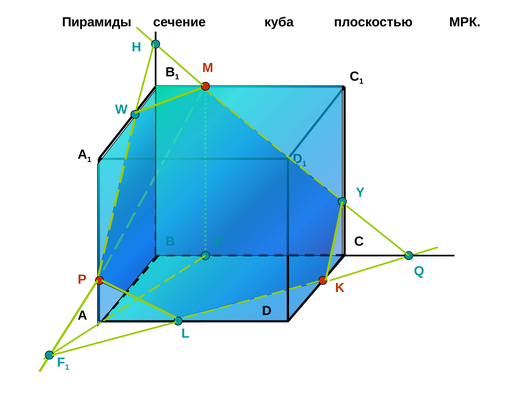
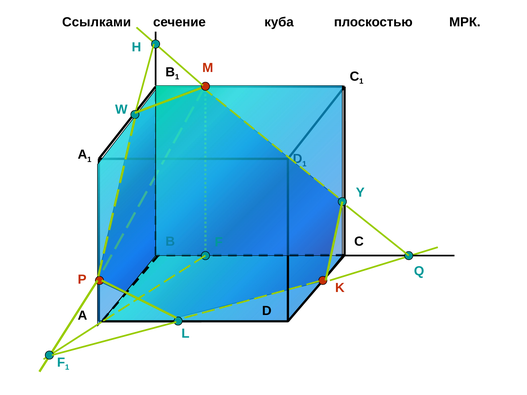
Пирамиды: Пирамиды -> Ссылками (97, 22)
